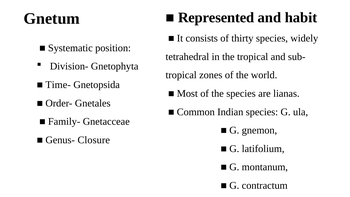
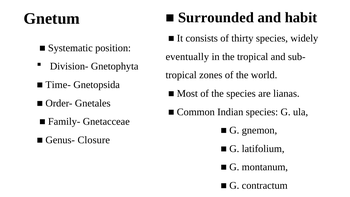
Represented: Represented -> Surrounded (216, 18)
tetrahedral: tetrahedral -> eventually (187, 57)
